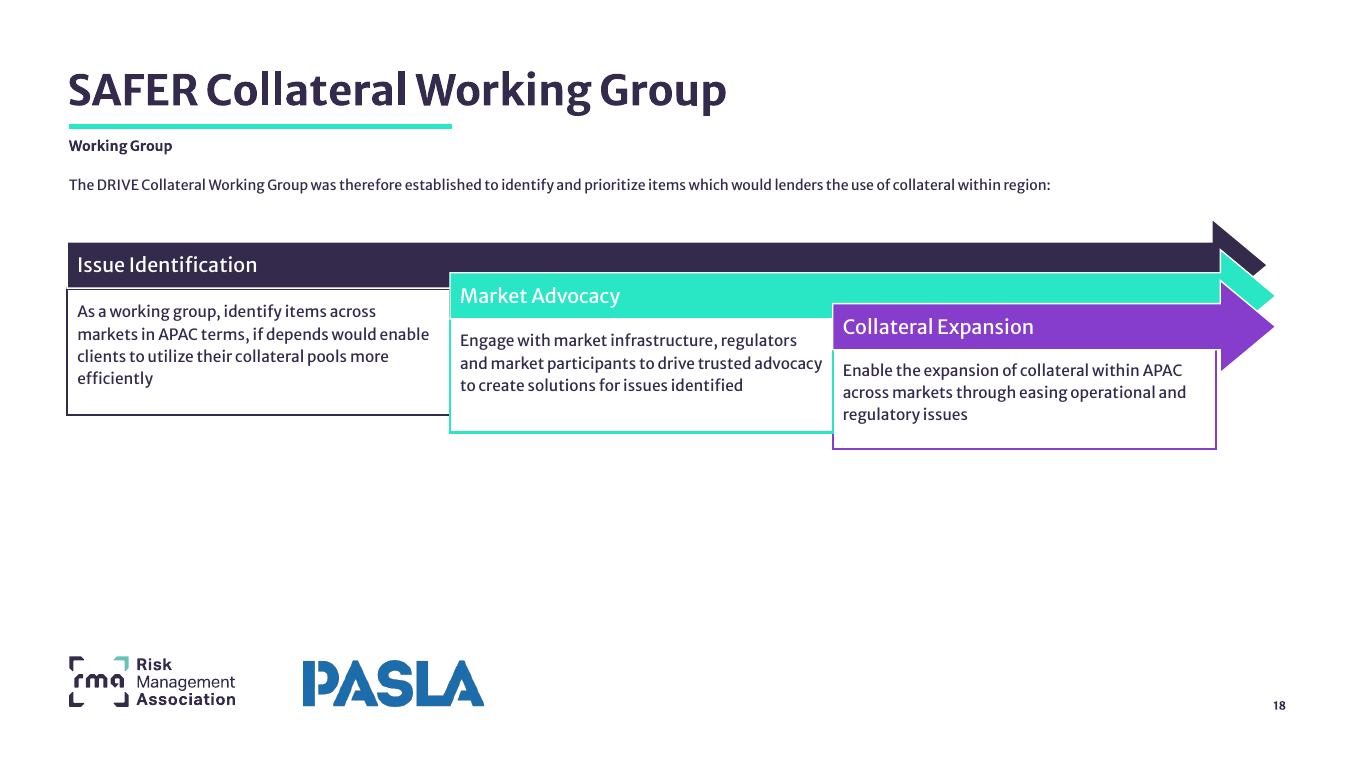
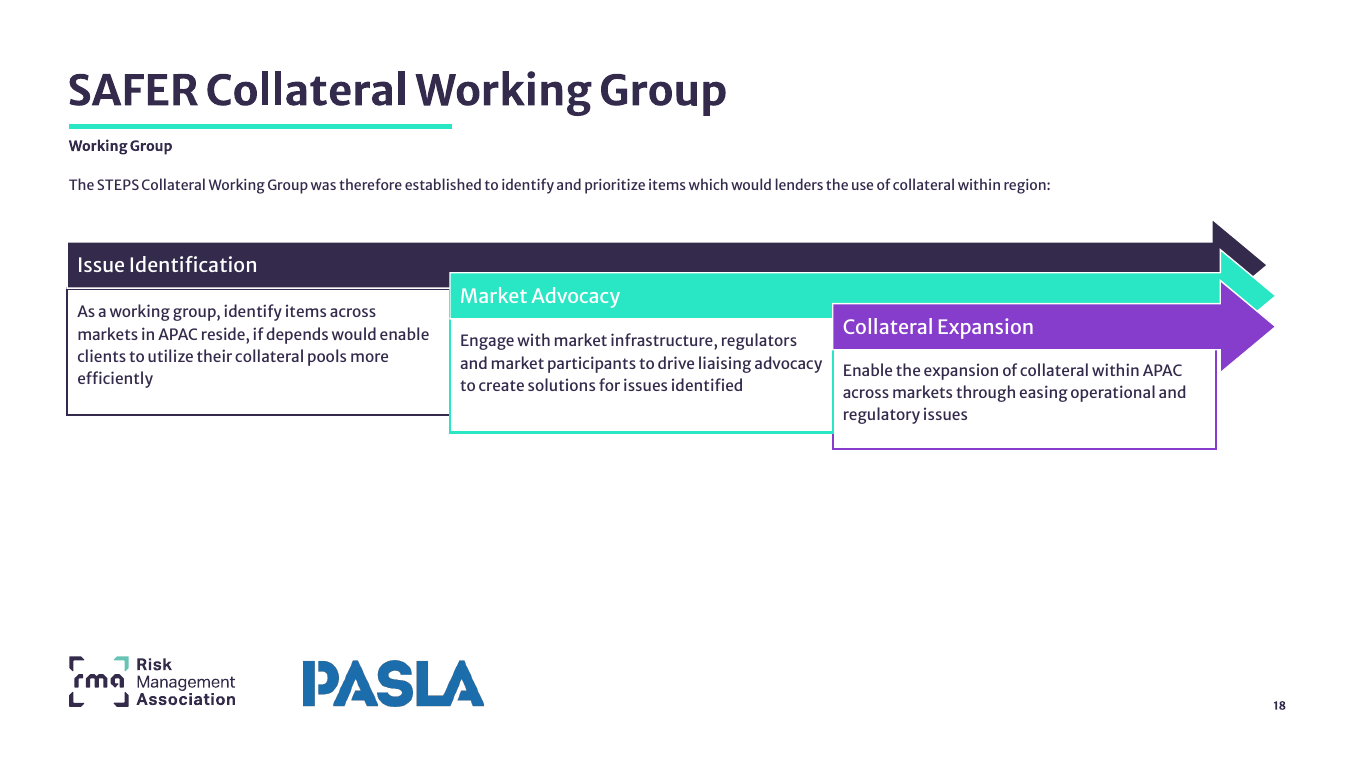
The DRIVE: DRIVE -> STEPS (118, 186)
terms: terms -> reside (226, 335)
trusted: trusted -> liaising (725, 364)
